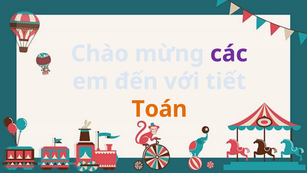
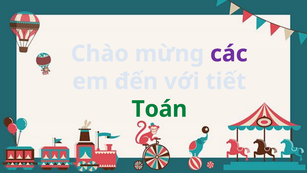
Toán colour: orange -> green (159, 109)
